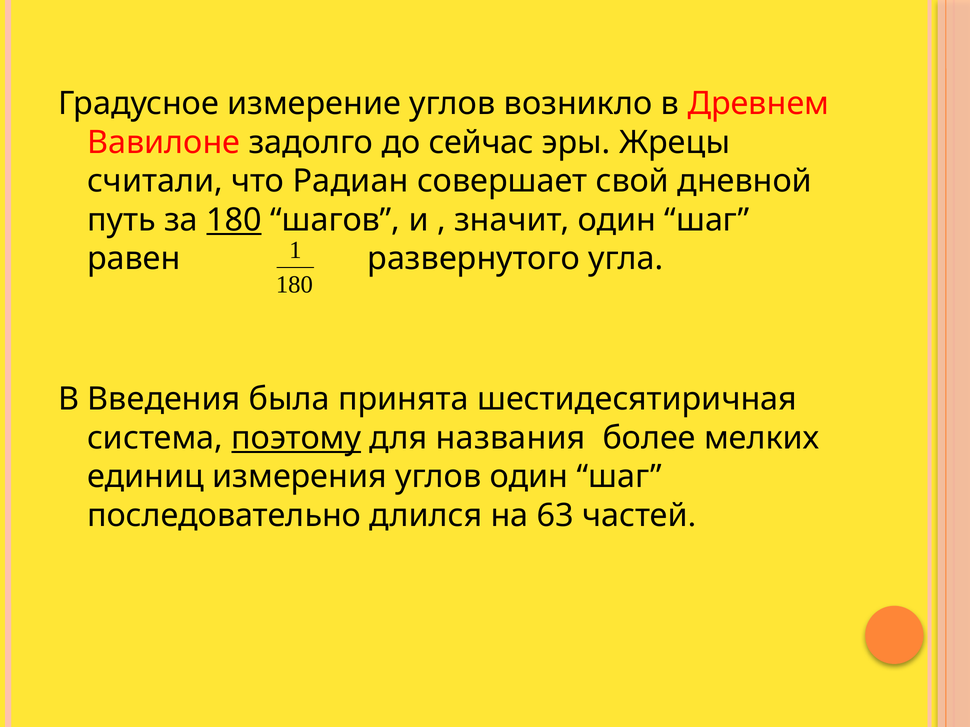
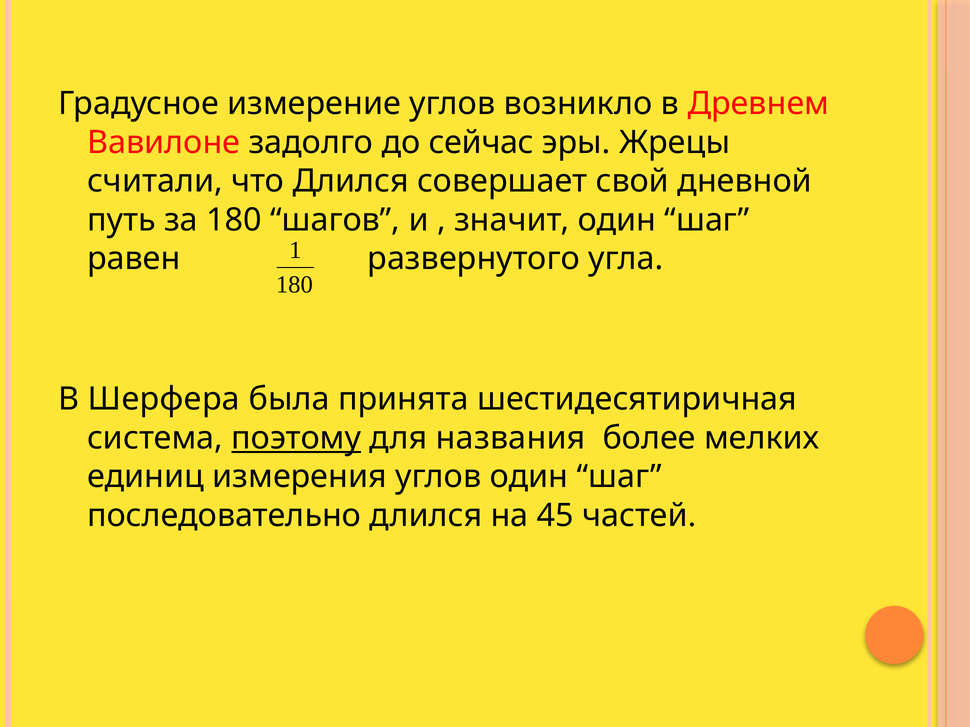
что Радиан: Радиан -> Длился (351, 181)
180 underline: present -> none (234, 220)
Введения: Введения -> Шерфера (164, 400)
63: 63 -> 45 (555, 516)
